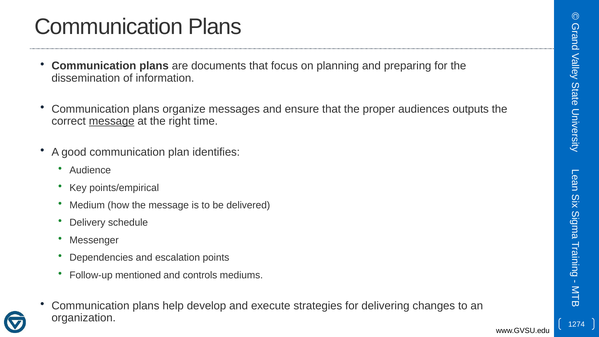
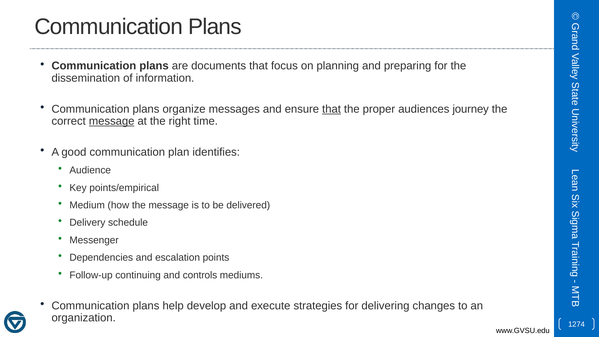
that underline: none -> present (332, 109)
outputs: outputs -> journey (471, 109)
mentioned: mentioned -> continuing (138, 275)
